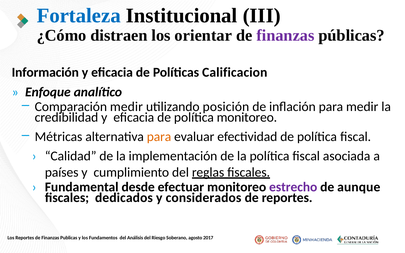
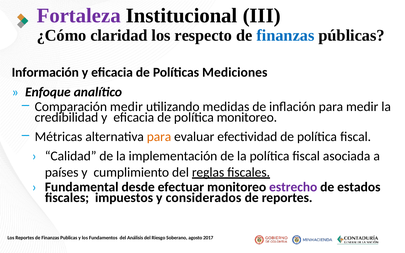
Fortaleza colour: blue -> purple (79, 16)
distraen: distraen -> claridad (119, 36)
orientar: orientar -> respecto (203, 36)
finanzas colour: purple -> blue (285, 36)
Calificacion: Calificacion -> Mediciones (235, 73)
posición: posición -> medidas (226, 107)
aunque: aunque -> estados (359, 187)
dedicados: dedicados -> impuestos (124, 198)
